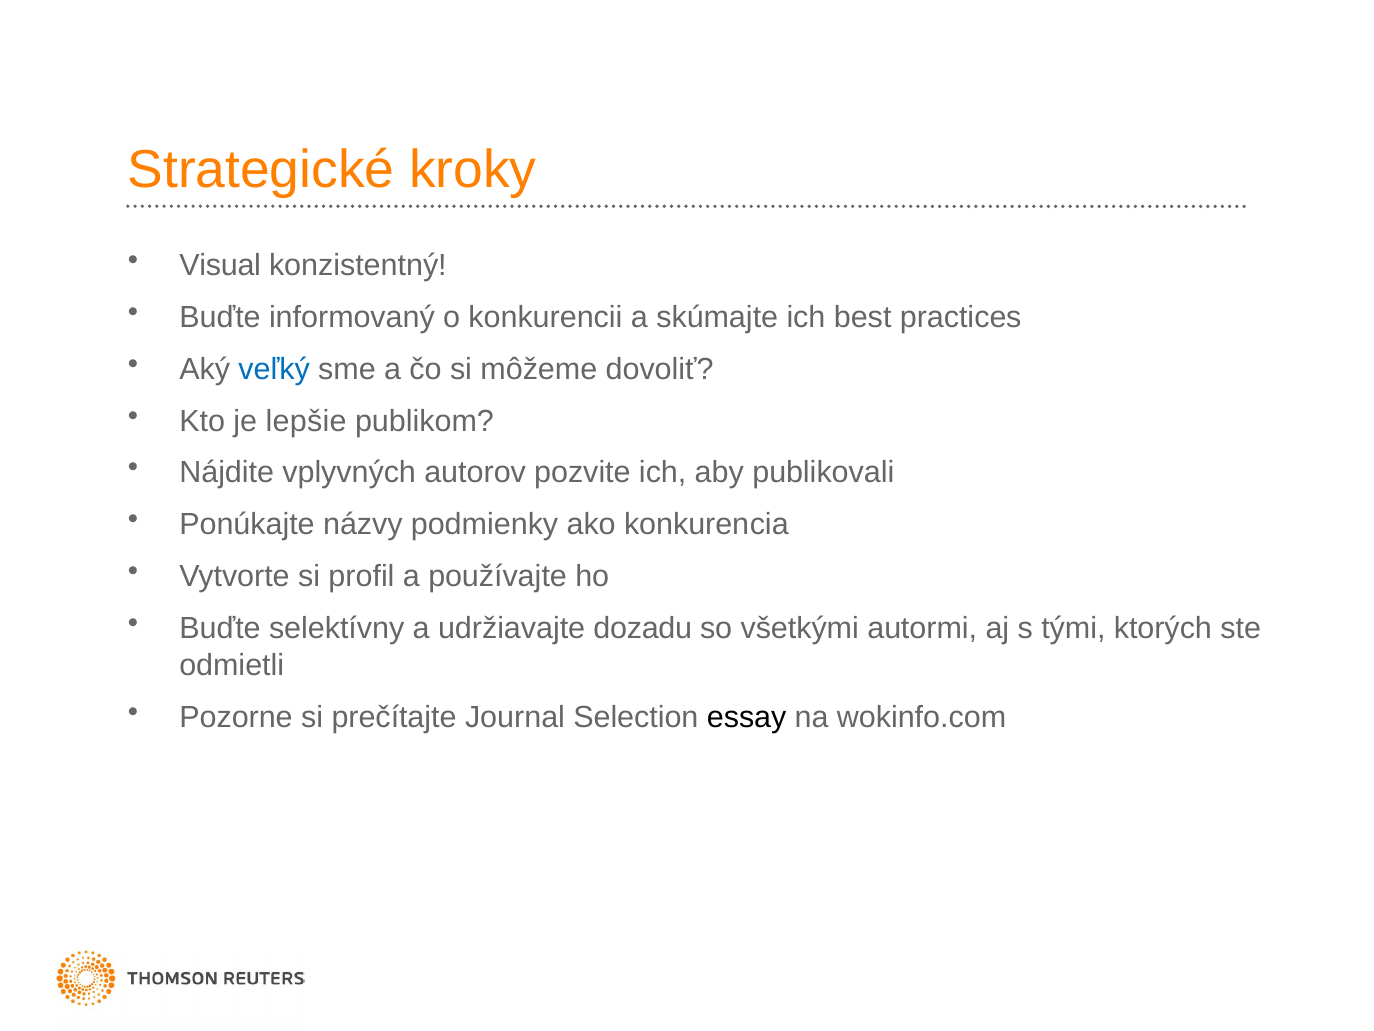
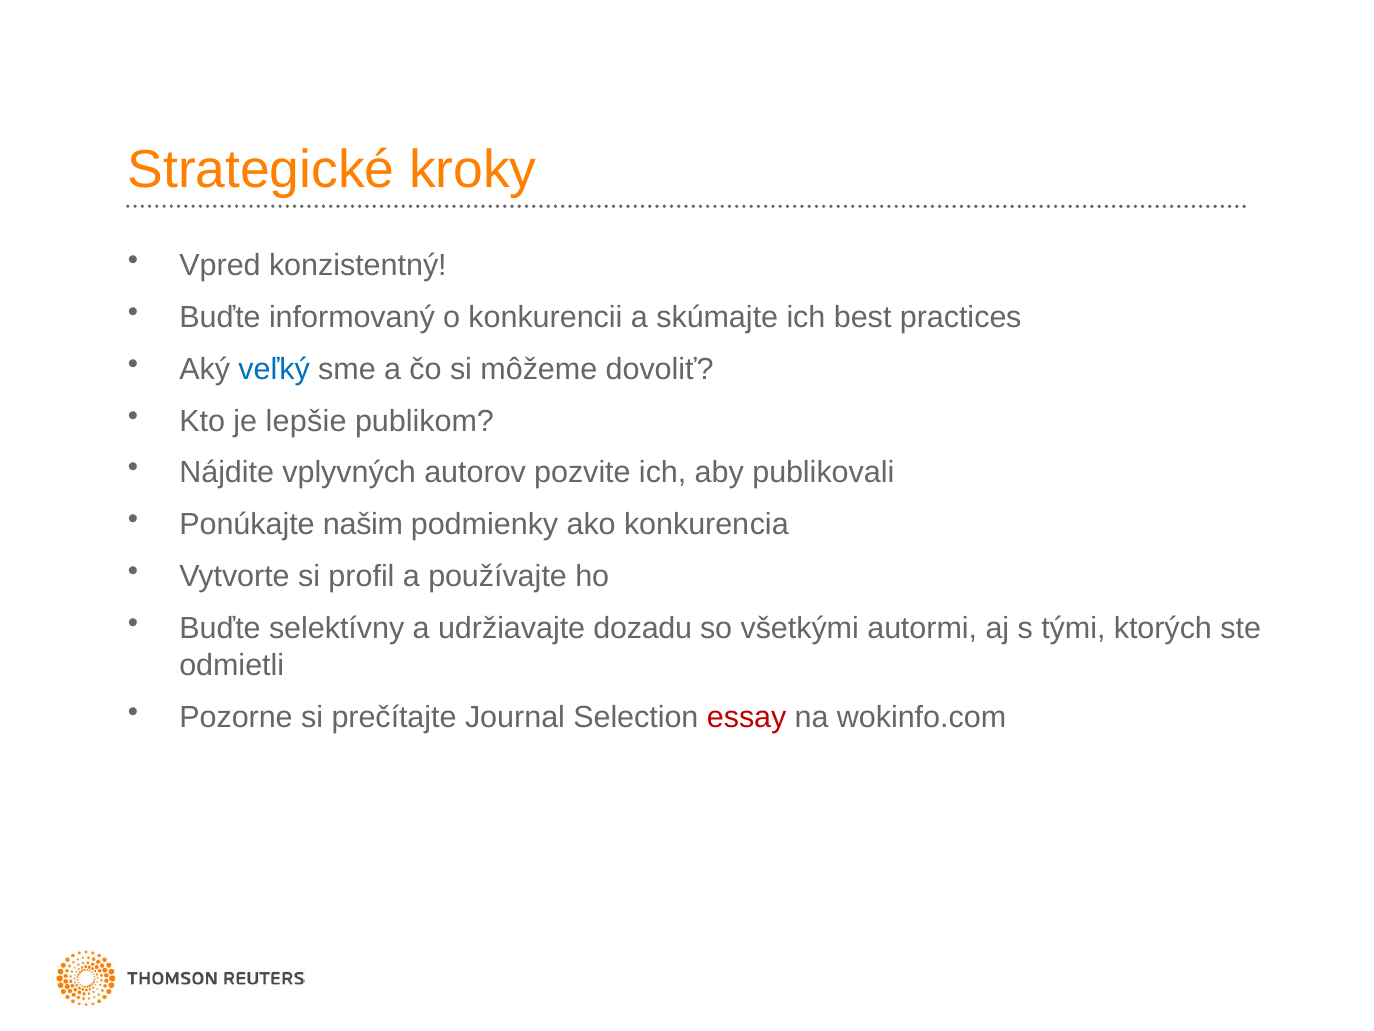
Visual: Visual -> Vpred (220, 265)
názvy: názvy -> našim (363, 525)
essay colour: black -> red (747, 717)
